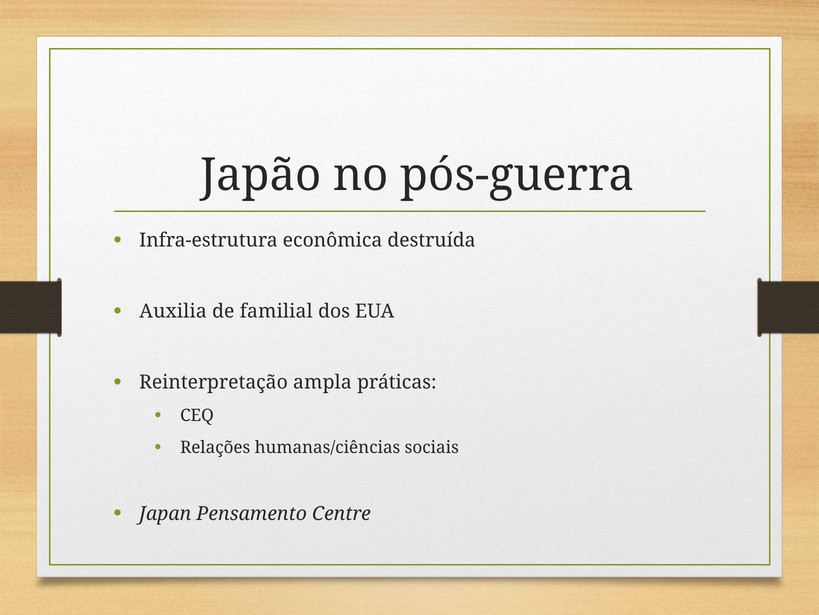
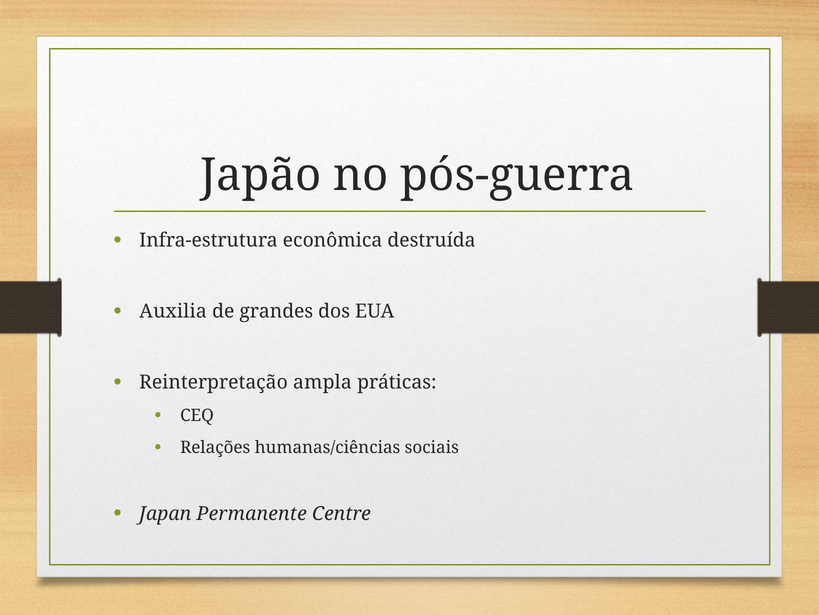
familial: familial -> grandes (276, 311)
Pensamento: Pensamento -> Permanente (252, 513)
